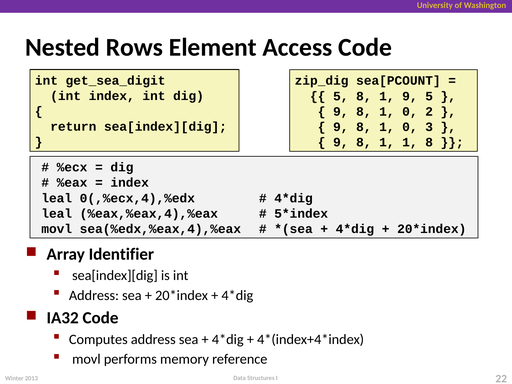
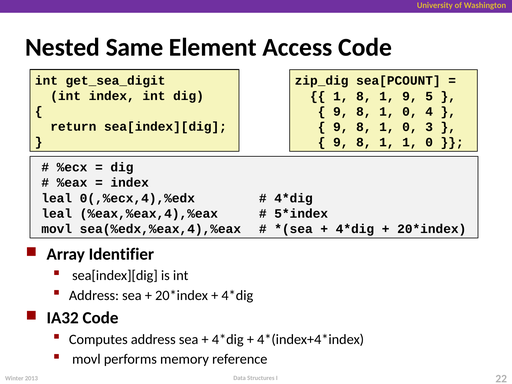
Rows: Rows -> Same (135, 48)
5: 5 -> 1 (341, 96)
2: 2 -> 4 (429, 111)
1 1 8: 8 -> 0 (429, 142)
